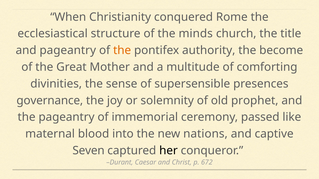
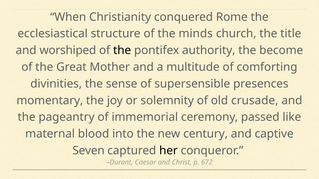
and pageantry: pageantry -> worshiped (68, 50)
the colour: orange -> black (122, 50)
governance: governance -> momentary (50, 101)
prophet: prophet -> crusade (255, 101)
nations: nations -> century (206, 134)
